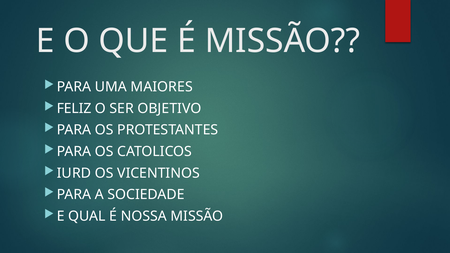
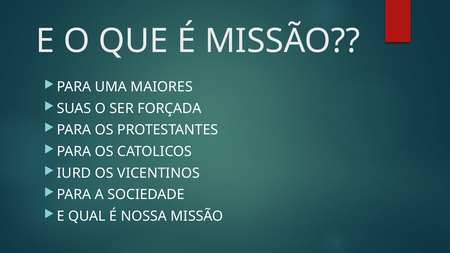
FELIZ: FELIZ -> SUAS (74, 108)
OBJETIVO: OBJETIVO -> FORÇADA (169, 108)
